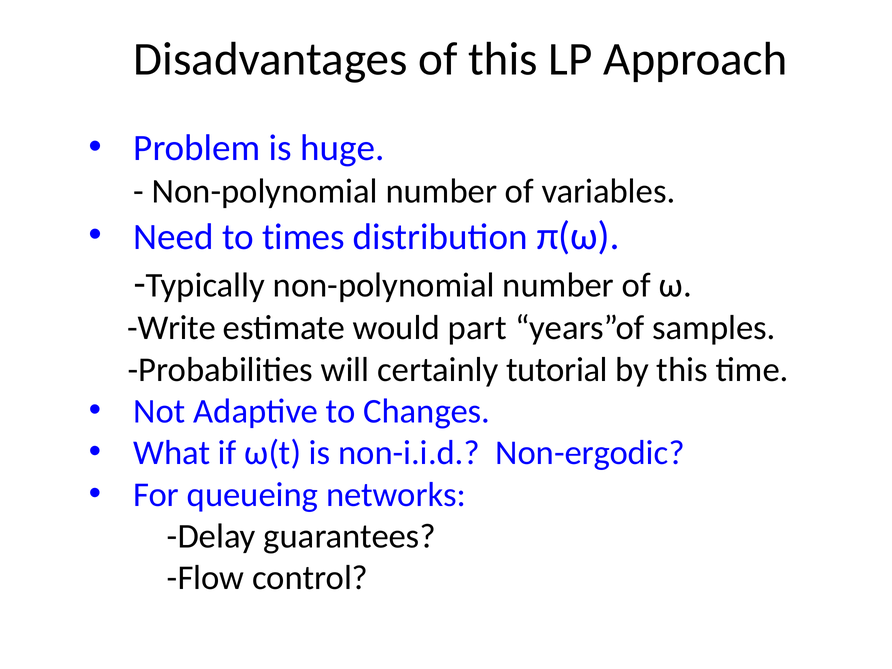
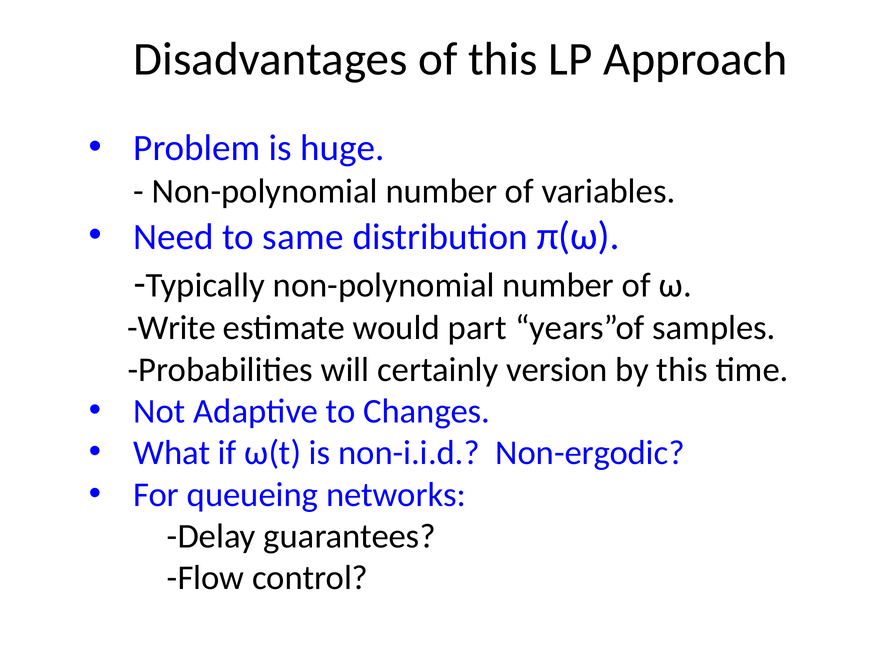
times: times -> same (303, 237)
tutorial: tutorial -> version (557, 370)
